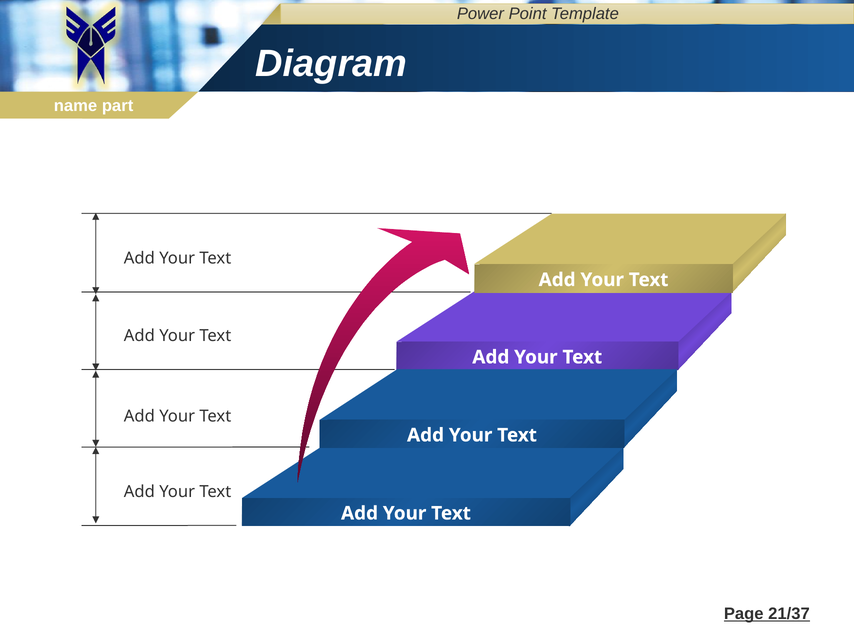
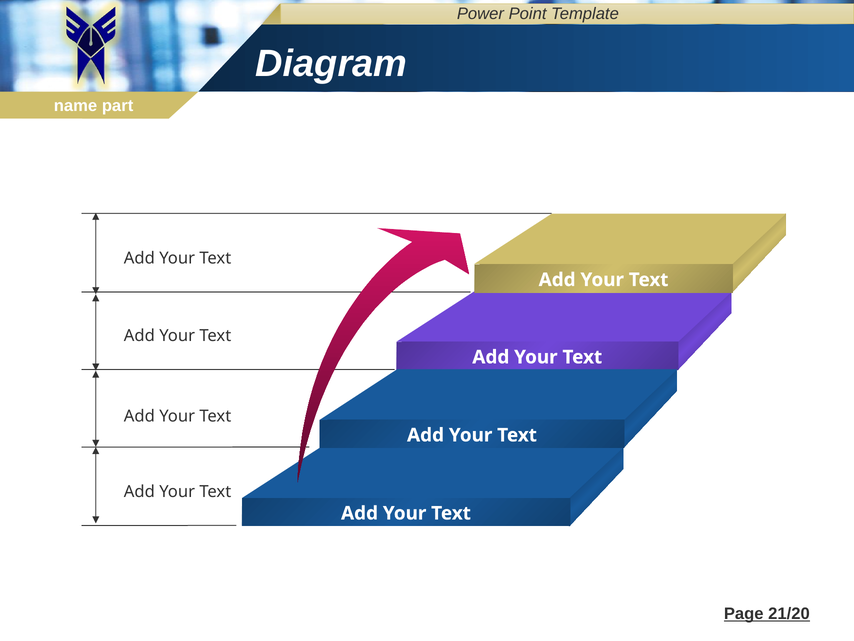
21/37: 21/37 -> 21/20 (789, 613)
